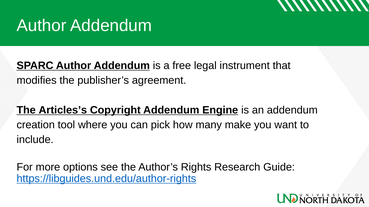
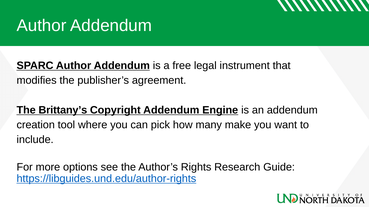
Articles’s: Articles’s -> Brittany’s (63, 110)
